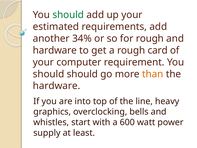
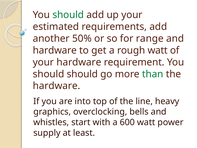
34%: 34% -> 50% (82, 38)
for rough: rough -> range (150, 38)
rough card: card -> watt (158, 50)
your computer: computer -> hardware (79, 62)
than colour: orange -> green (153, 74)
